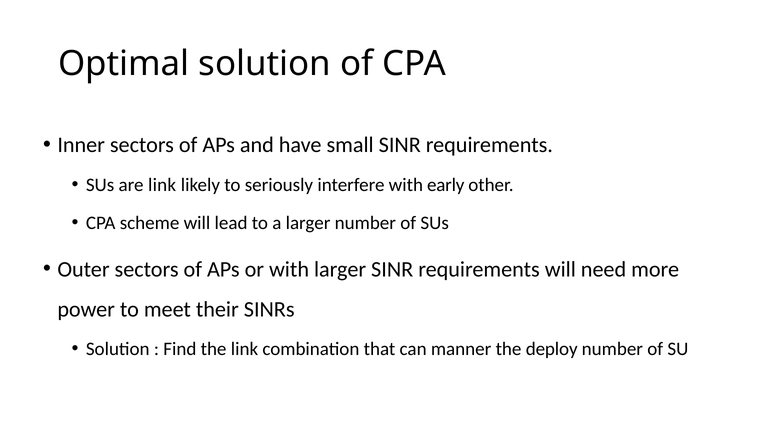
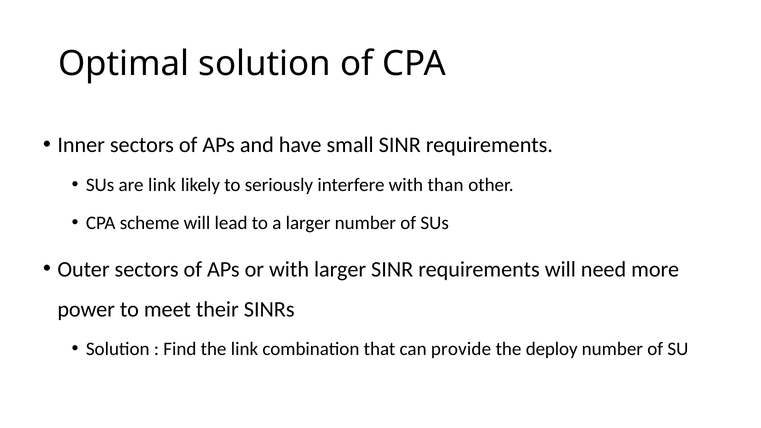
early: early -> than (446, 185)
manner: manner -> provide (461, 349)
